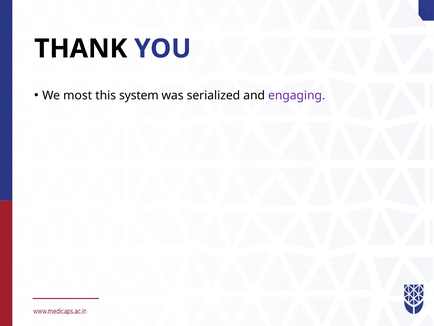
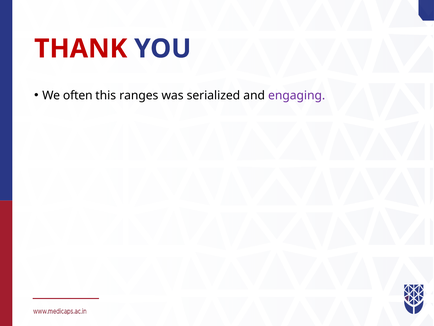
THANK colour: black -> red (81, 49)
most: most -> often (78, 95)
system: system -> ranges (139, 95)
